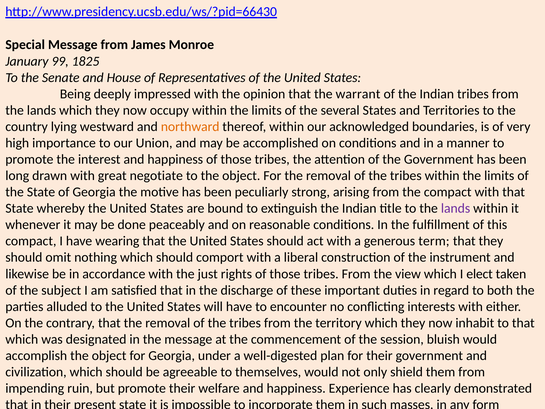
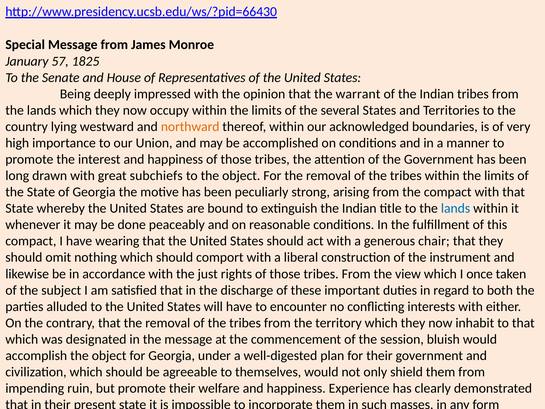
99: 99 -> 57 (60, 61)
negotiate: negotiate -> subchiefs (156, 176)
lands colour: purple -> blue (456, 208)
term: term -> chair (434, 241)
elect: elect -> once (480, 274)
